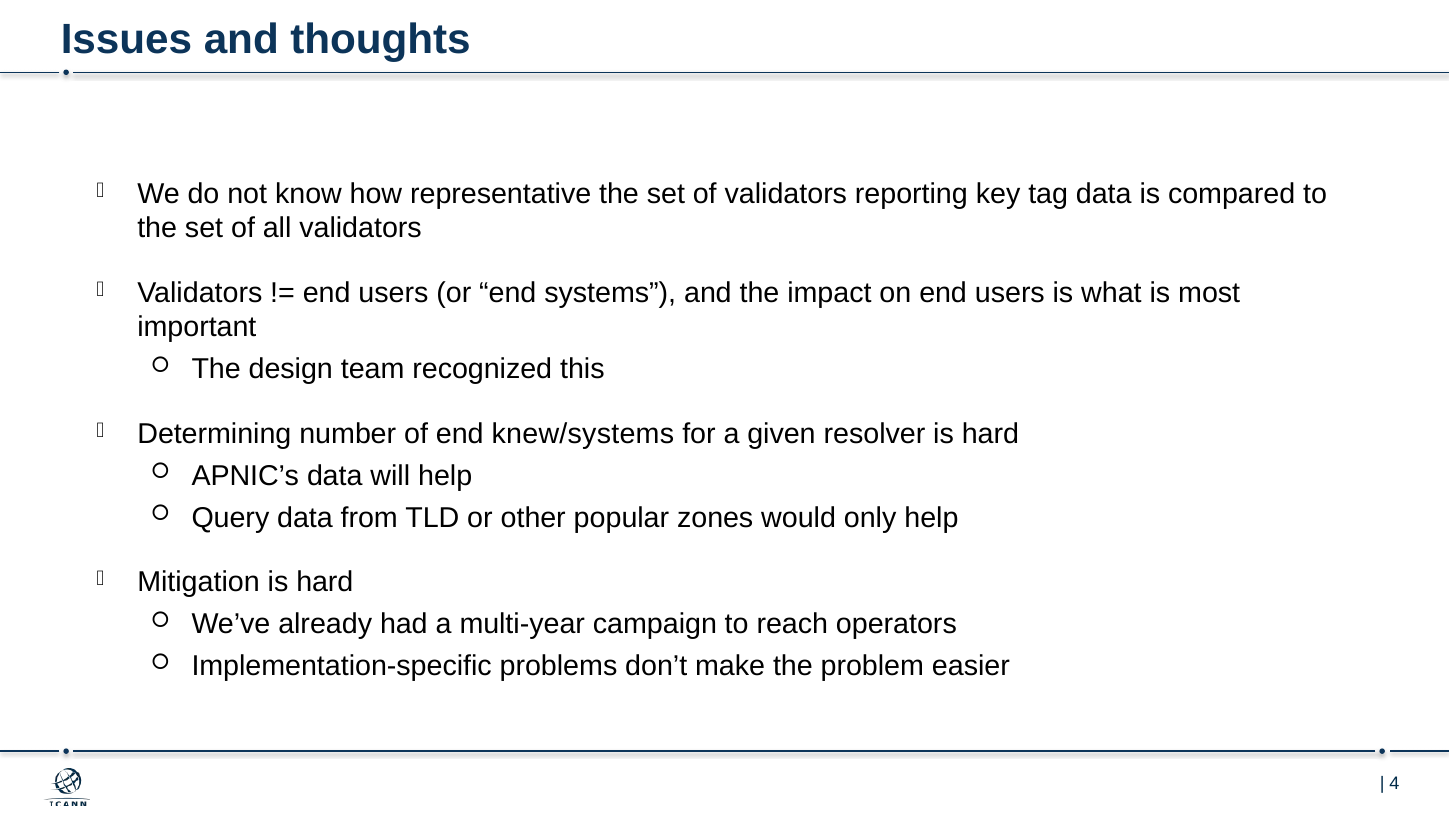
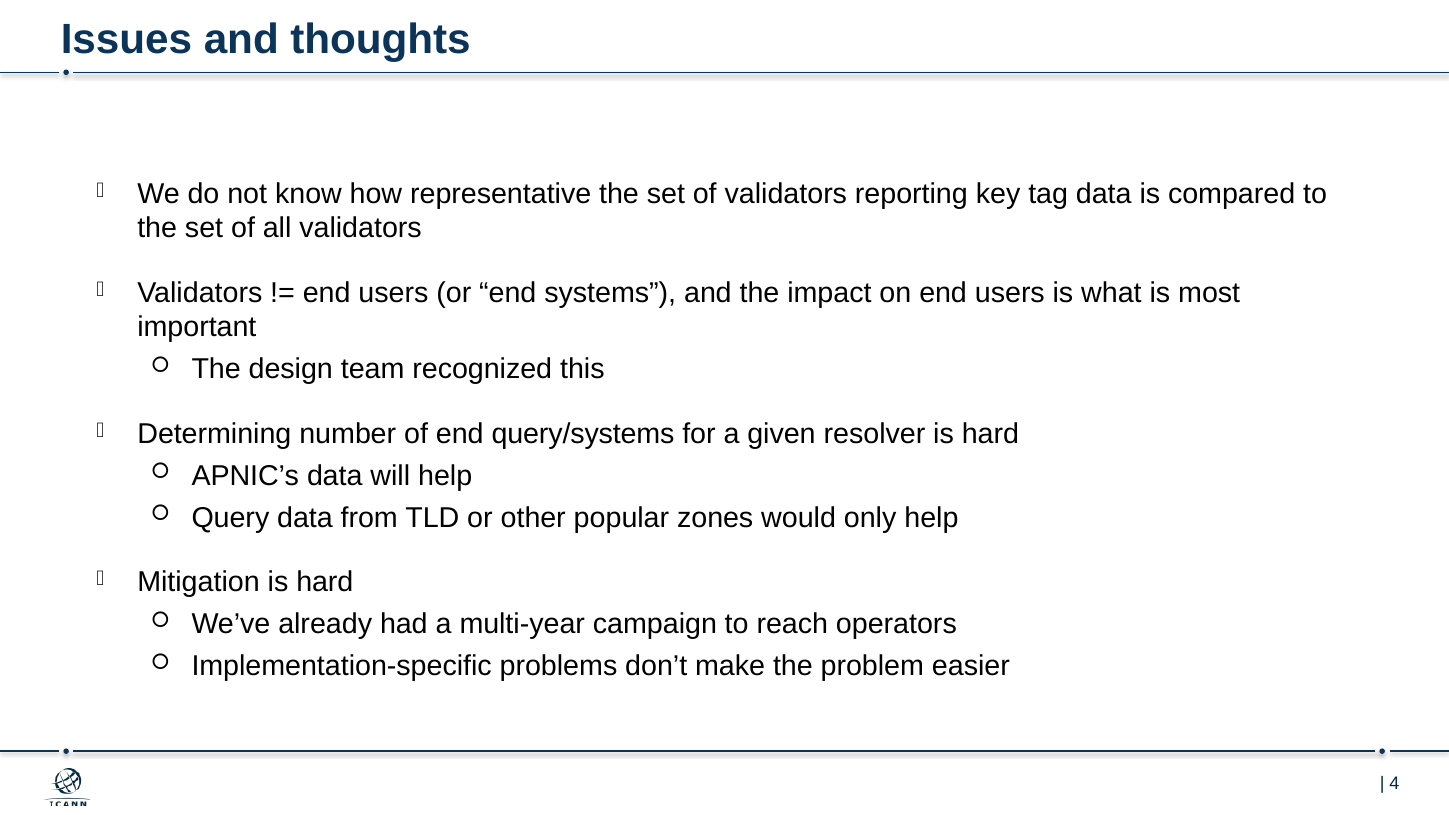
knew/systems: knew/systems -> query/systems (583, 434)
